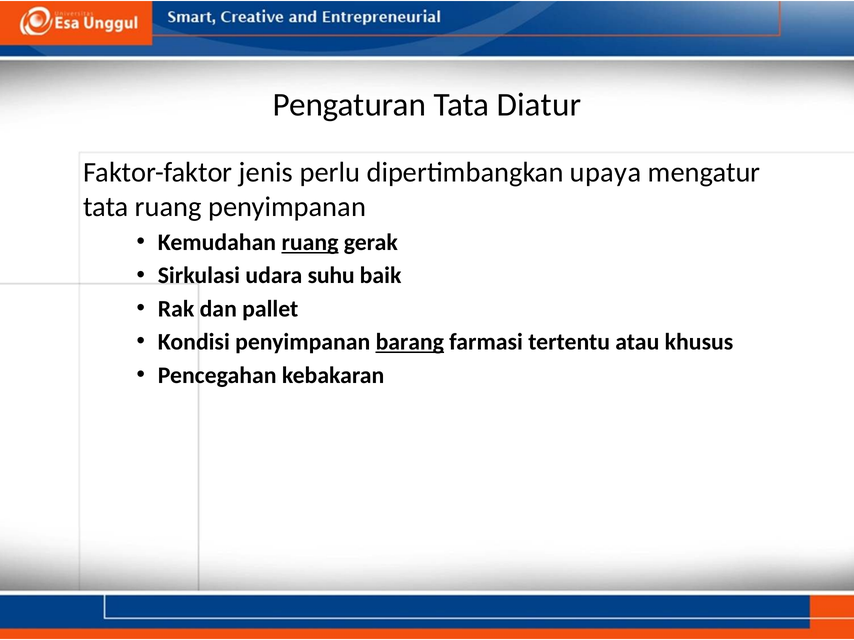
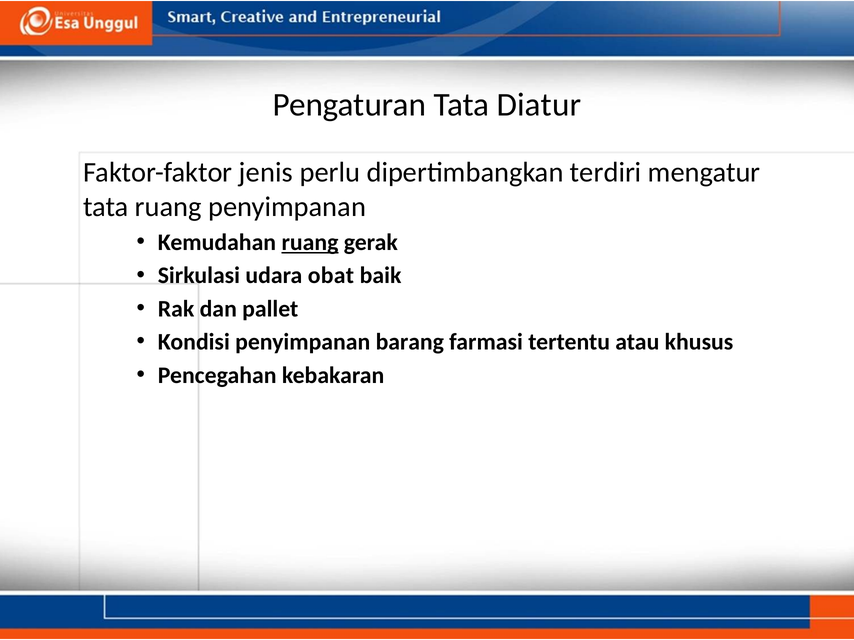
upaya: upaya -> terdiri (606, 173)
suhu: suhu -> obat (331, 276)
barang underline: present -> none (410, 342)
